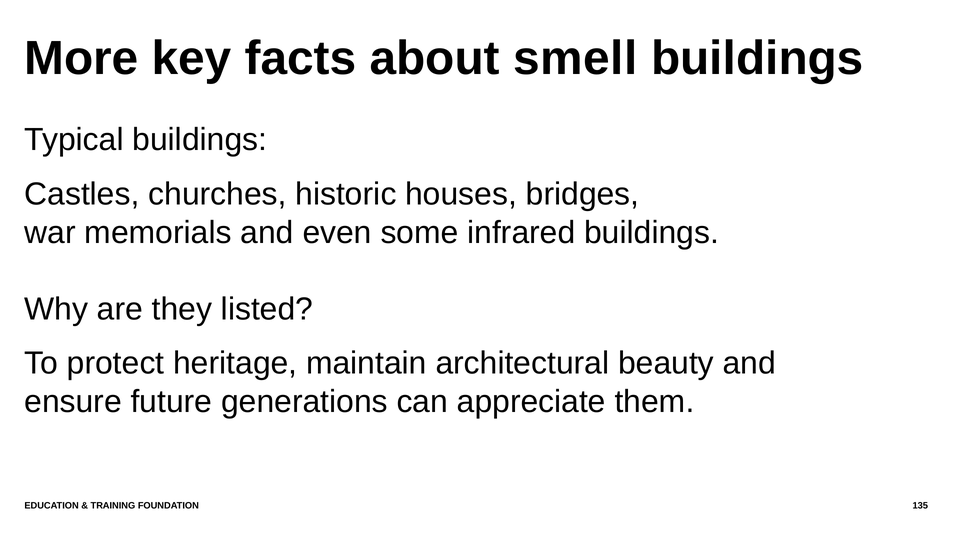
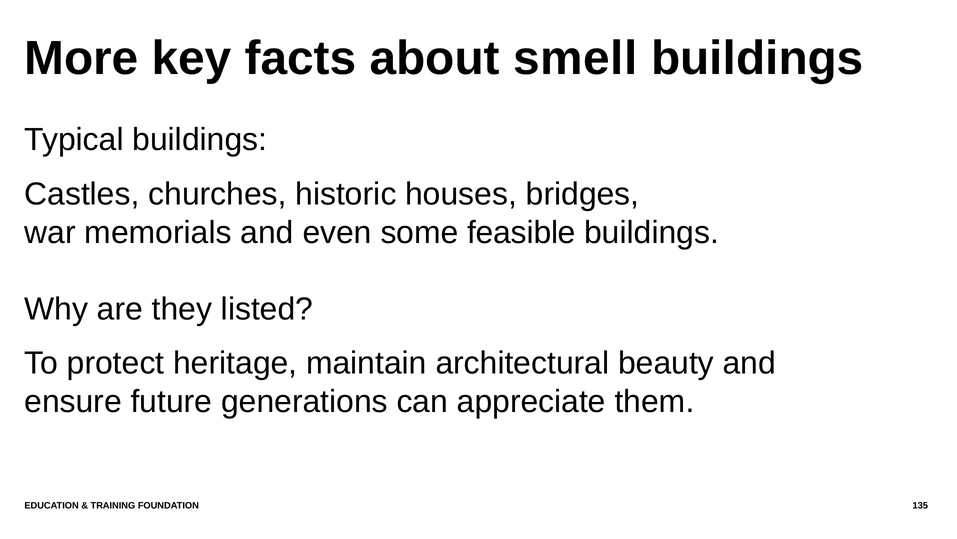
infrared: infrared -> feasible (521, 232)
